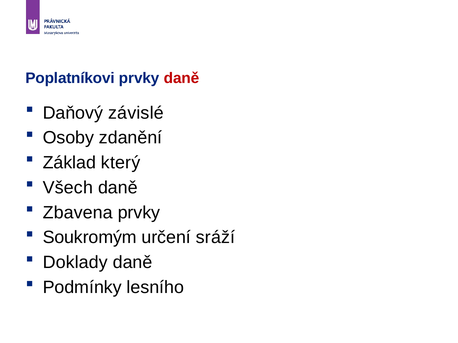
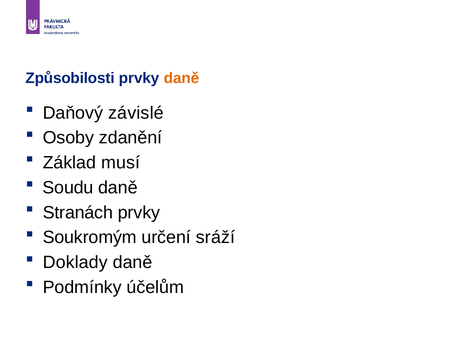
Poplatníkovi: Poplatníkovi -> Způsobilosti (70, 78)
daně colour: red -> orange (182, 78)
který: který -> musí (121, 163)
Všech: Všech -> Soudu (68, 188)
Zbavena: Zbavena -> Stranách (78, 213)
lesního: lesního -> účelům (155, 288)
